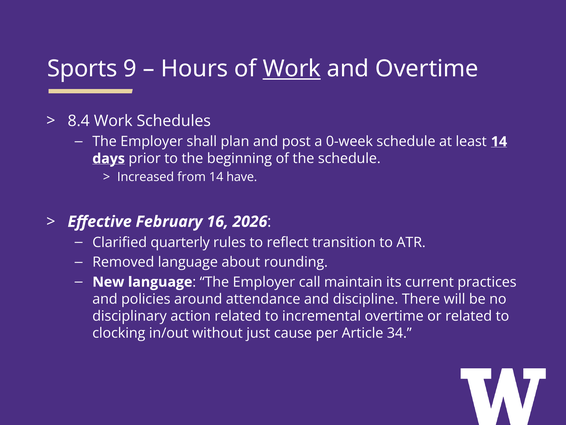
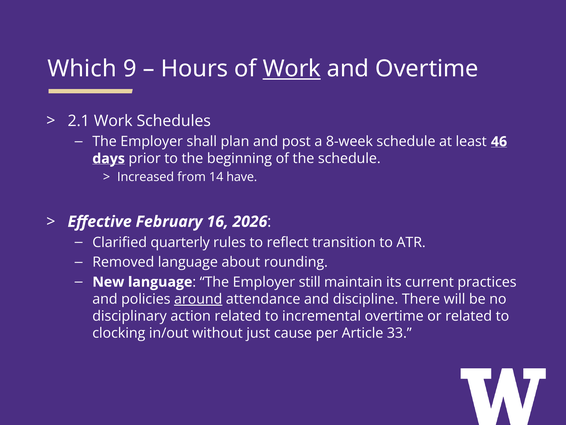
Sports: Sports -> Which (82, 69)
8.4: 8.4 -> 2.1 (79, 121)
0-week: 0-week -> 8-week (349, 141)
least 14: 14 -> 46 (499, 141)
call: call -> still (310, 282)
around underline: none -> present (198, 299)
34: 34 -> 33 (399, 333)
